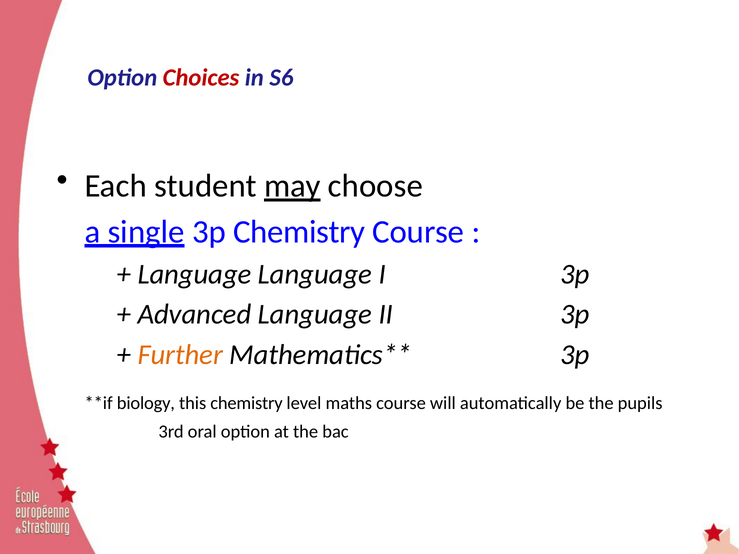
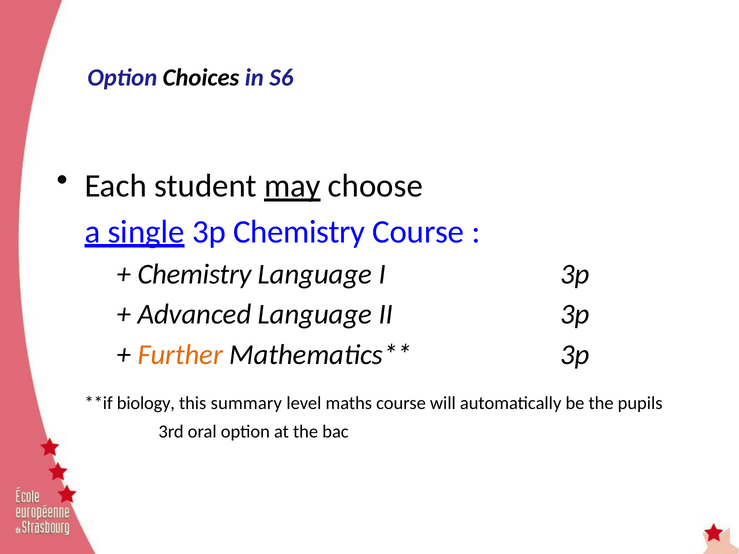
Choices colour: red -> black (201, 78)
Language: Language -> Chemistry (195, 274)
this chemistry: chemistry -> summary (246, 403)
